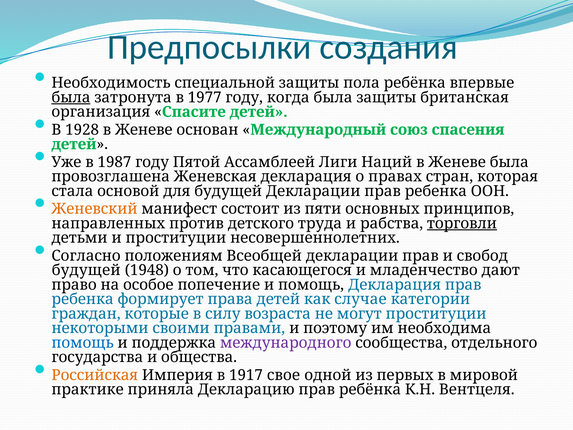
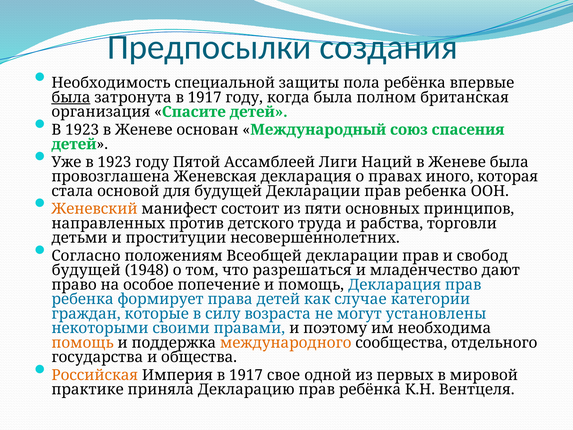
затронута в 1977: 1977 -> 1917 (205, 97)
была защиты: защиты -> полном (386, 97)
1928: 1928 -> 1923 (82, 130)
Уже в 1987: 1987 -> 1923 (114, 162)
стран: стран -> иного (450, 176)
торговли underline: present -> none (462, 223)
касающегося: касающегося -> разрешаться (302, 270)
могут проституции: проституции -> установлены (436, 314)
помощь colour: blue -> orange (83, 343)
международного colour: purple -> orange (286, 343)
